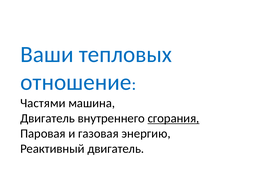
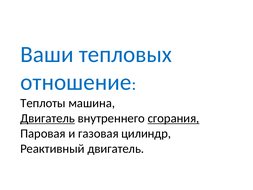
Частями: Частями -> Теплоты (43, 103)
Двигатель underline: none -> present (48, 118)
энергию: энергию -> цилиндр (146, 133)
